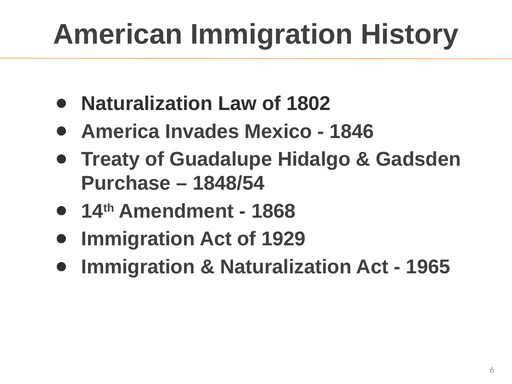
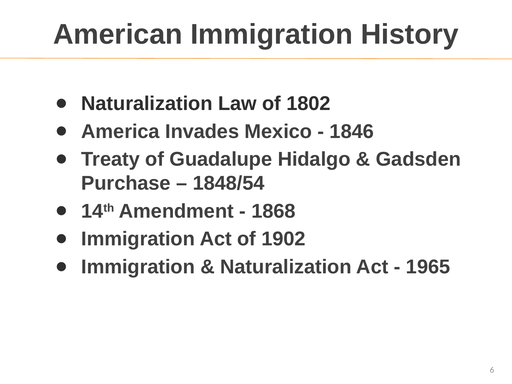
1929: 1929 -> 1902 (284, 239)
